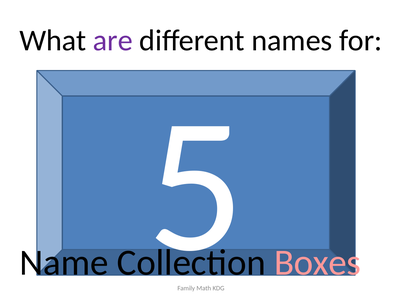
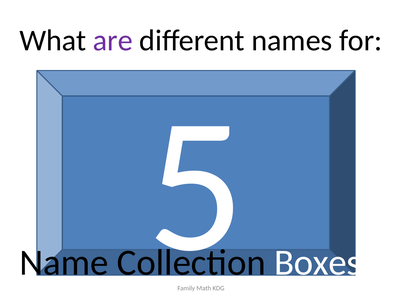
Boxes colour: pink -> white (317, 262)
